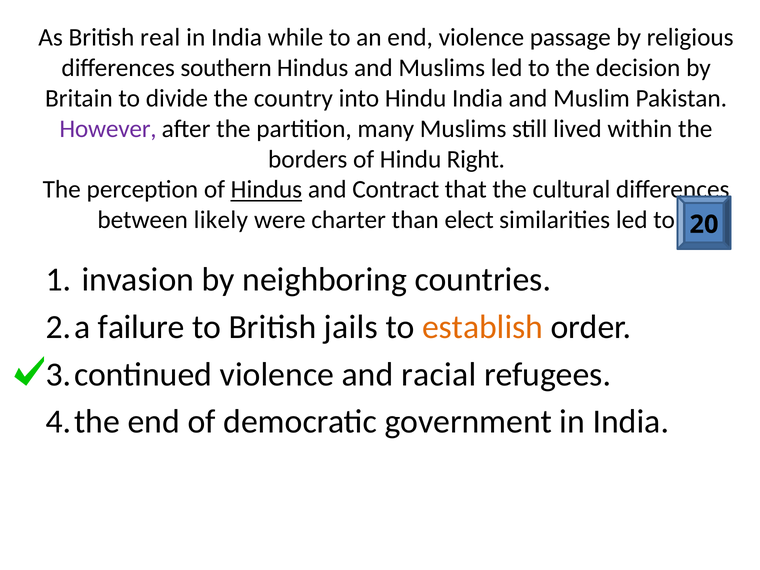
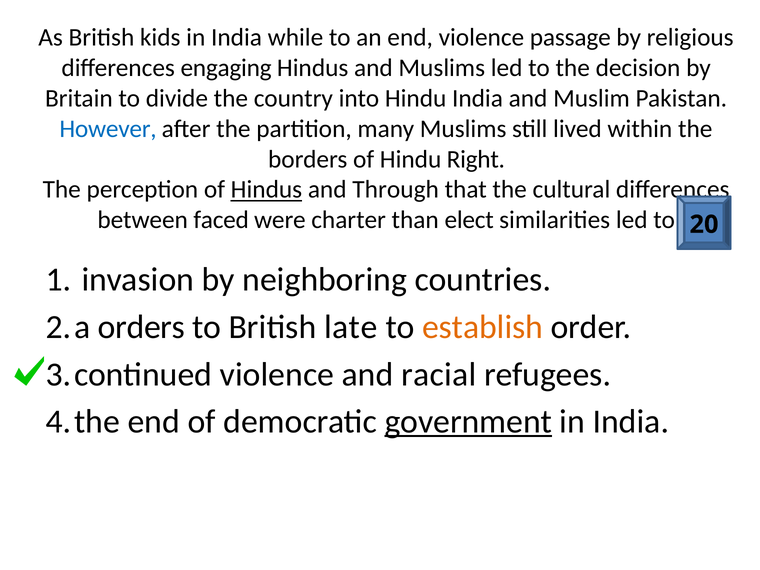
real: real -> kids (160, 38)
southern: southern -> engaging (226, 68)
However colour: purple -> blue (108, 129)
Contract: Contract -> Through (396, 190)
likely: likely -> faced (221, 220)
failure: failure -> orders (141, 327)
jails: jails -> late (351, 327)
government underline: none -> present (468, 422)
